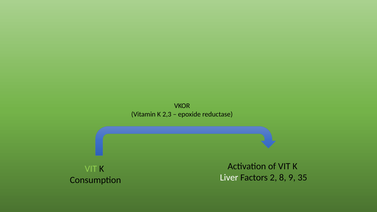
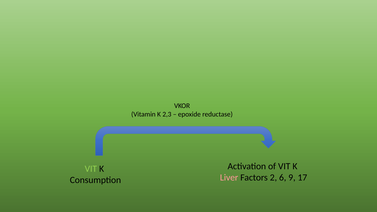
Liver colour: white -> pink (229, 178)
8: 8 -> 6 (283, 178)
35: 35 -> 17 (302, 178)
